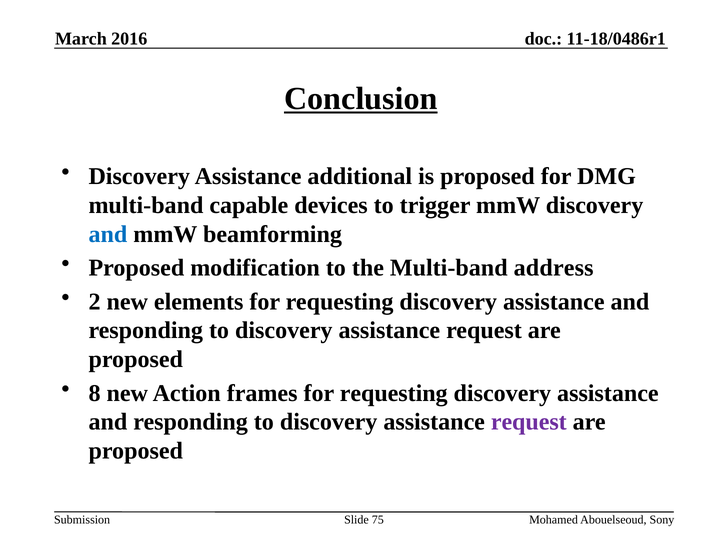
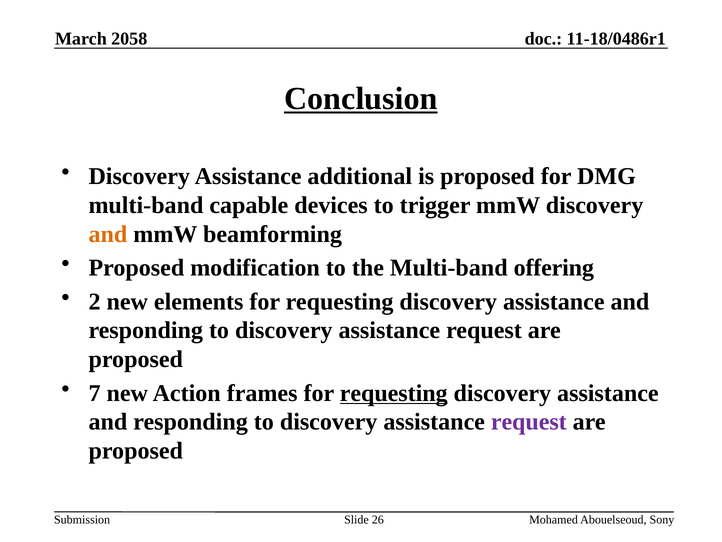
2016: 2016 -> 2058 (129, 39)
and colour: blue -> orange (108, 234)
address: address -> offering (554, 268)
8: 8 -> 7 (95, 393)
requesting underline: none -> present (394, 393)
75: 75 -> 26 (378, 519)
